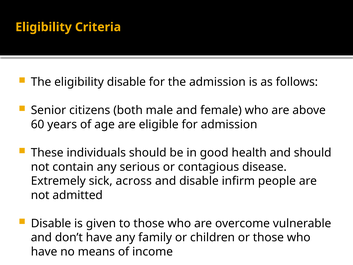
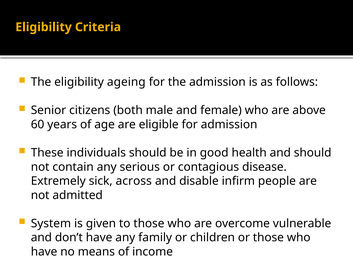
eligibility disable: disable -> ageing (126, 82)
Disable: Disable -> System (51, 223)
